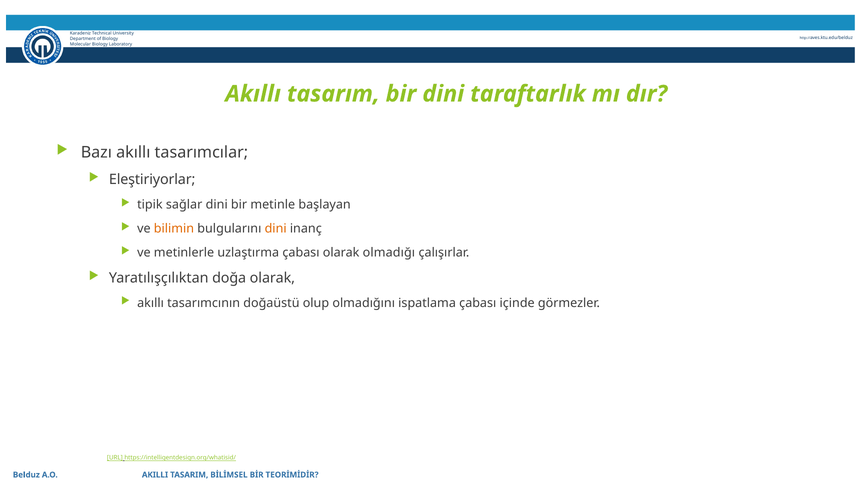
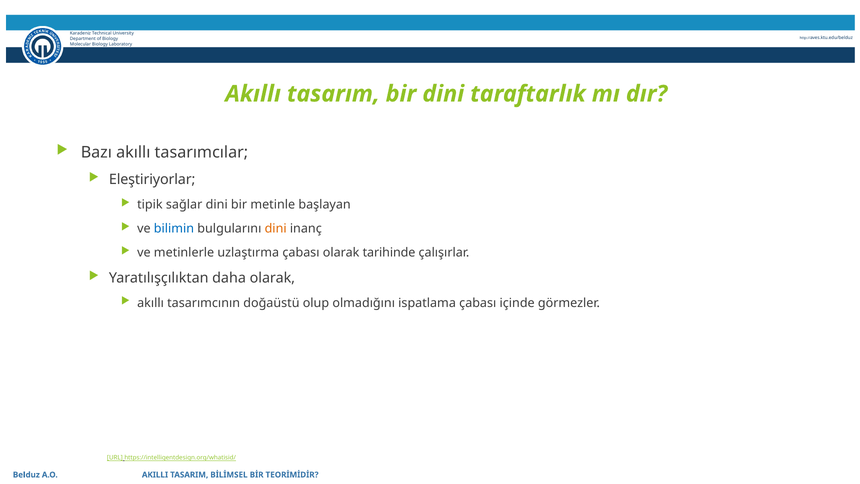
bilimin colour: orange -> blue (174, 229)
olmadığı: olmadığı -> tarihinde (389, 253)
doğa: doğa -> daha (229, 278)
